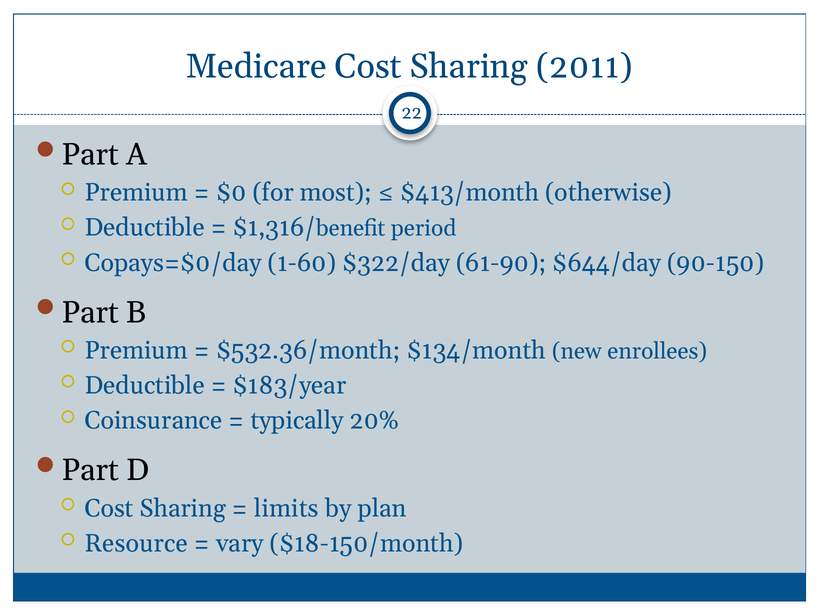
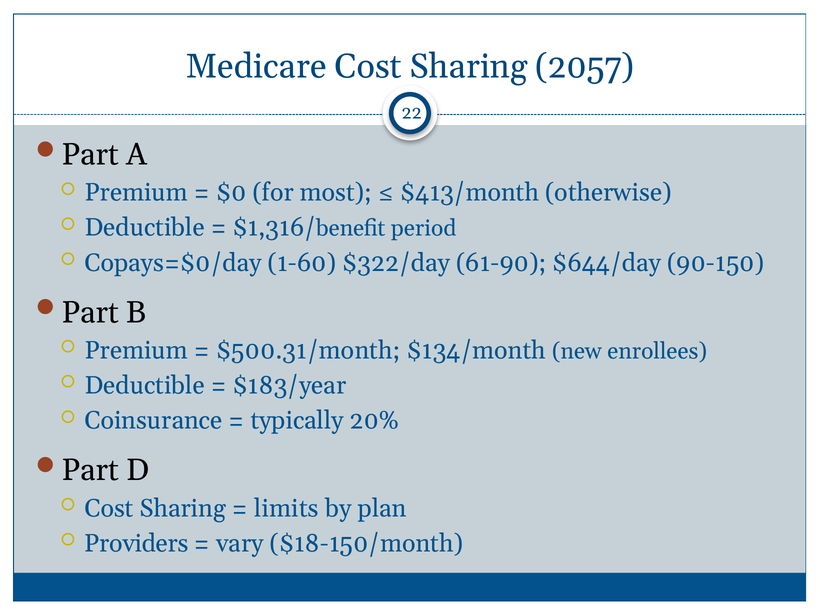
2011: 2011 -> 2057 (585, 66)
$532.36/month: $532.36/month -> $500.31/month (308, 350)
Resource: Resource -> Providers (136, 543)
